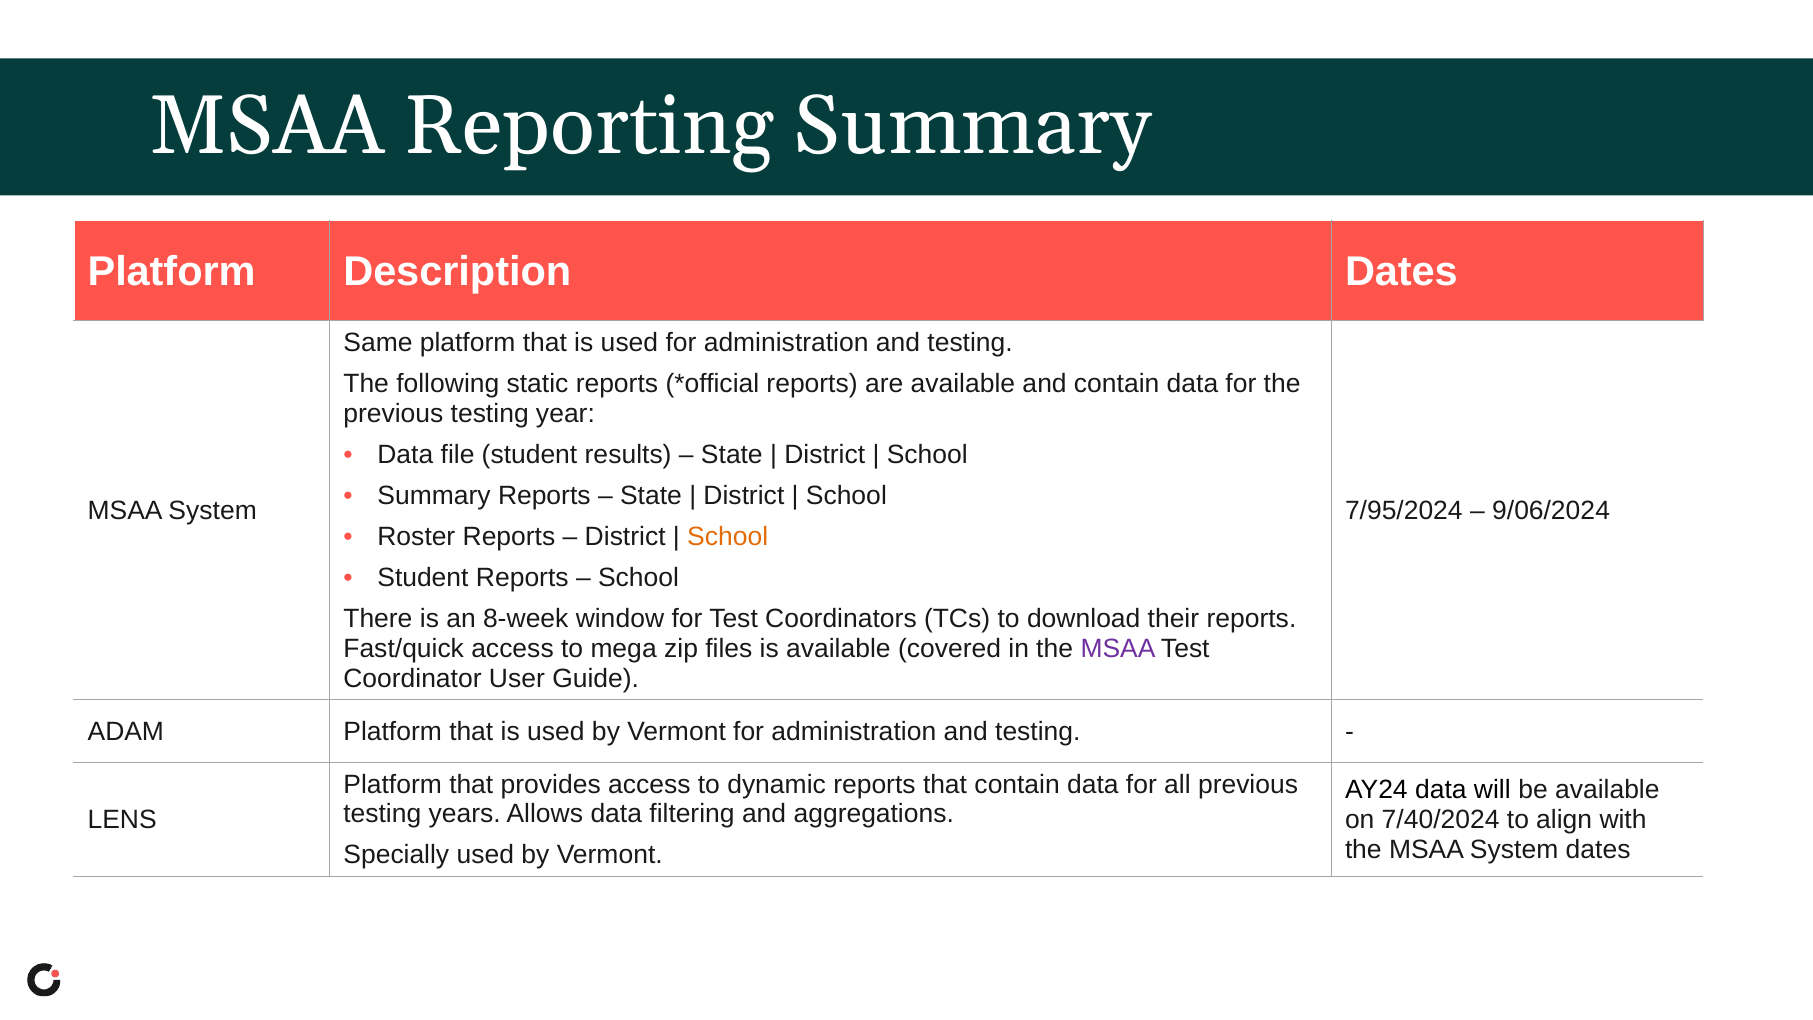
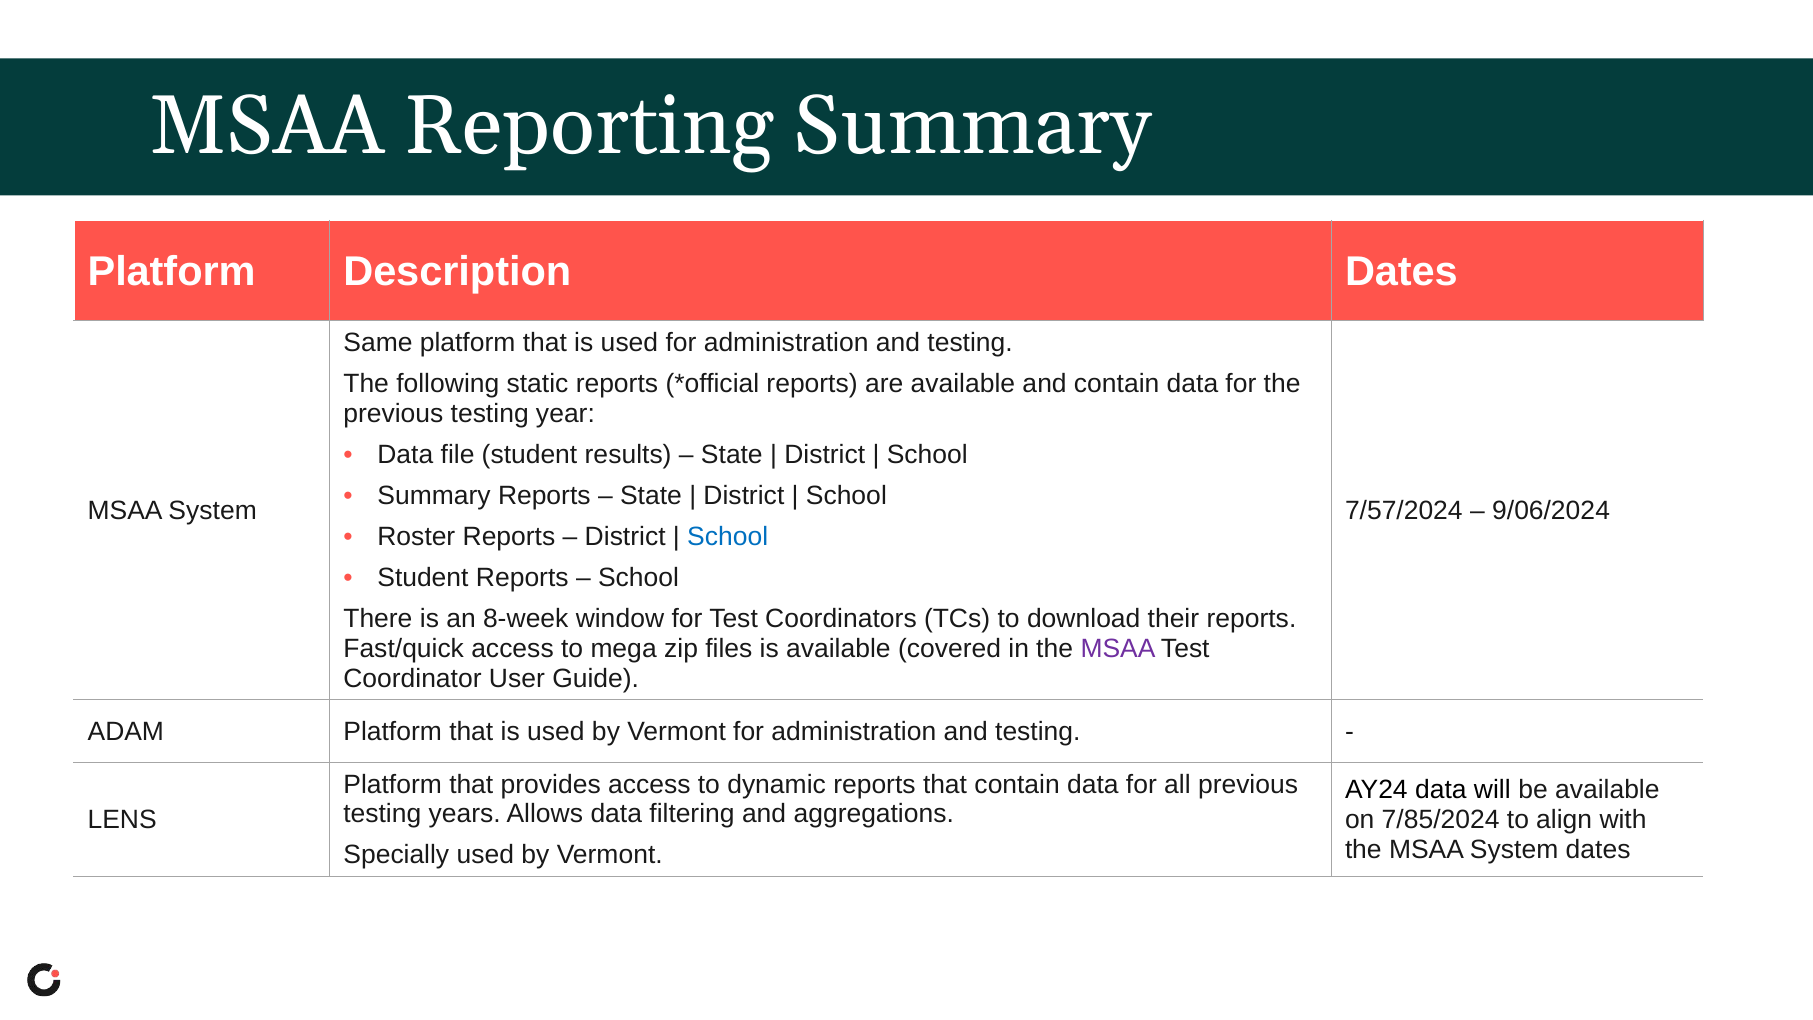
7/95/2024: 7/95/2024 -> 7/57/2024 (1404, 511)
School colour: orange -> blue (728, 537)
7/40/2024: 7/40/2024 -> 7/85/2024 (1441, 820)
